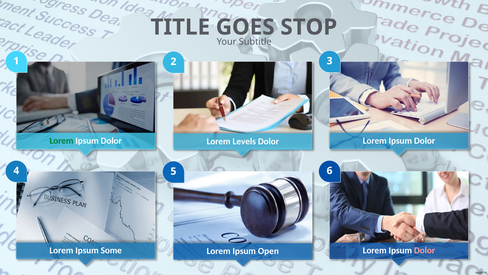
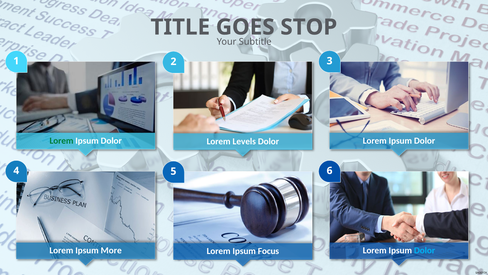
Some: Some -> More (111, 250)
Dolor colour: pink -> light blue (425, 250)
Open: Open -> Focus (268, 251)
